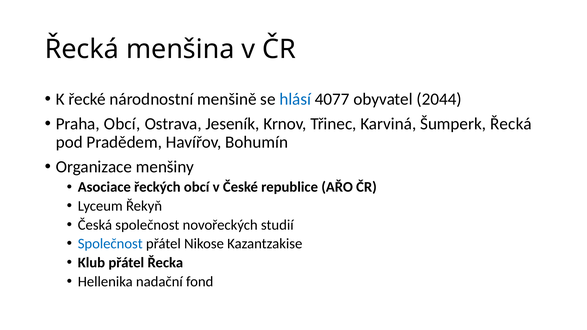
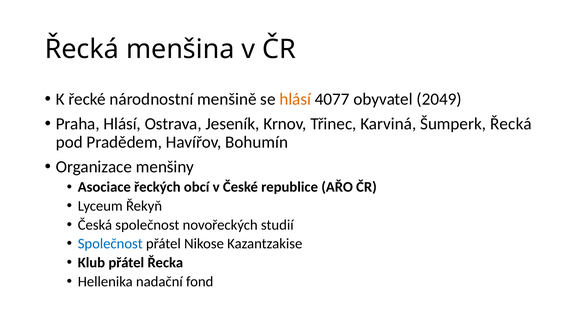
hlásí colour: blue -> orange (295, 99)
2044: 2044 -> 2049 (439, 99)
Praha Obcí: Obcí -> Hlásí (122, 124)
